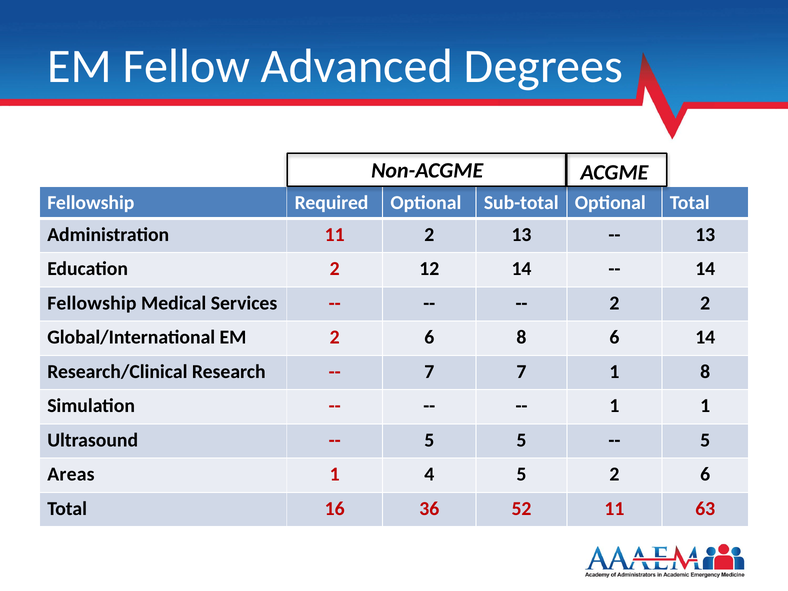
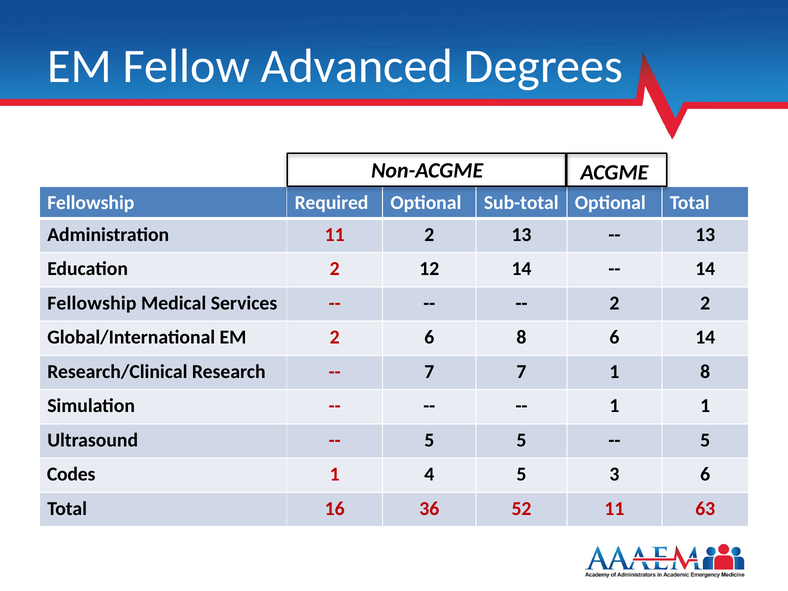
Areas: Areas -> Codes (71, 474)
5 2: 2 -> 3 (614, 474)
